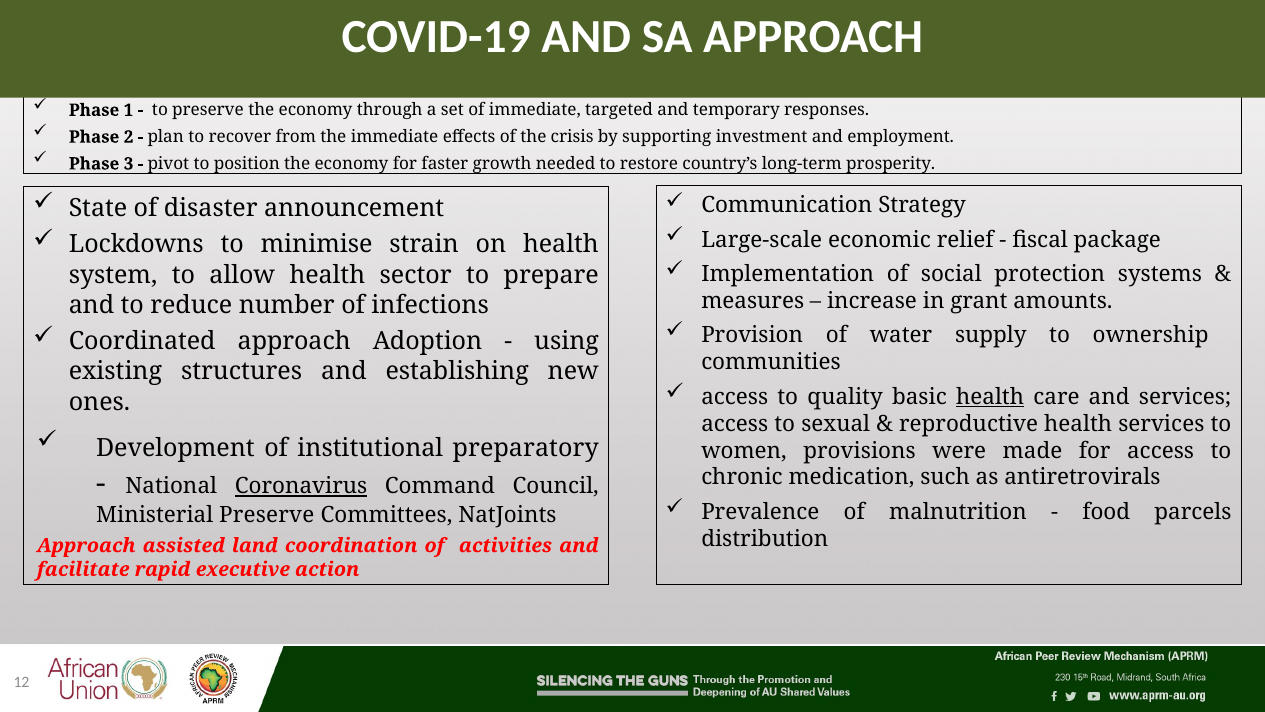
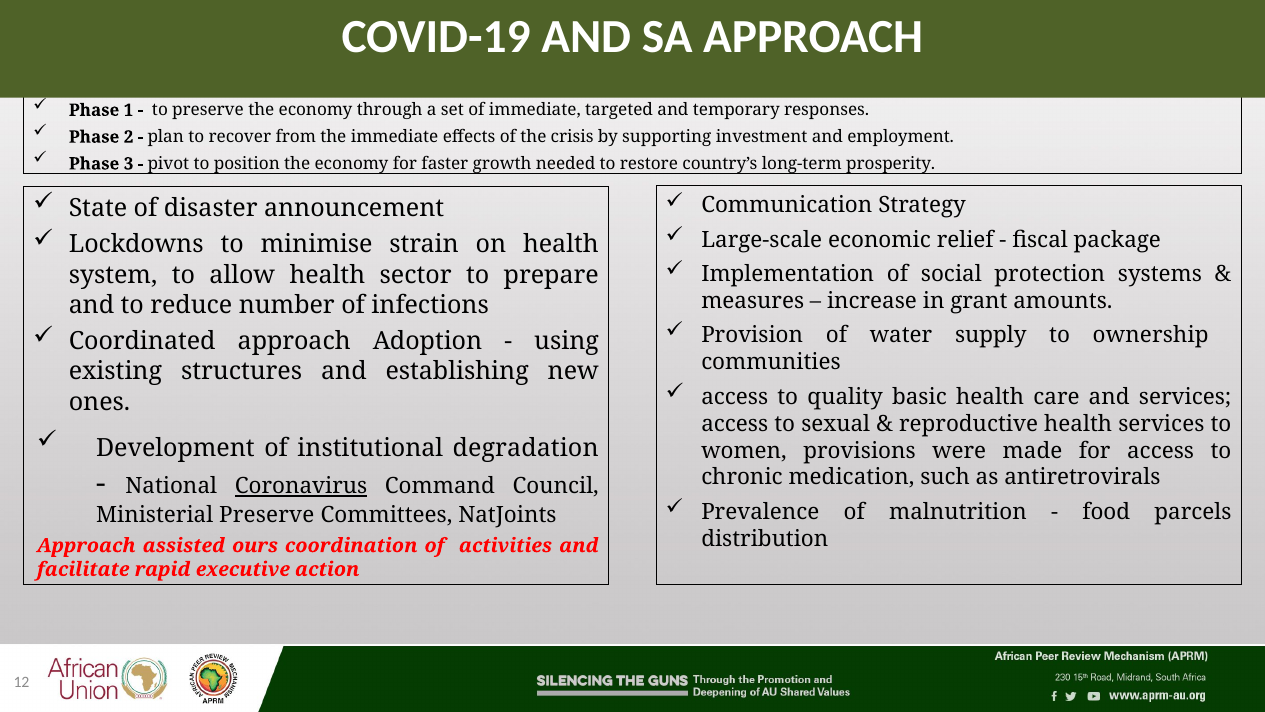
health underline: present -> none (990, 397)
preparatory: preparatory -> degradation (526, 448)
land: land -> ours (255, 545)
